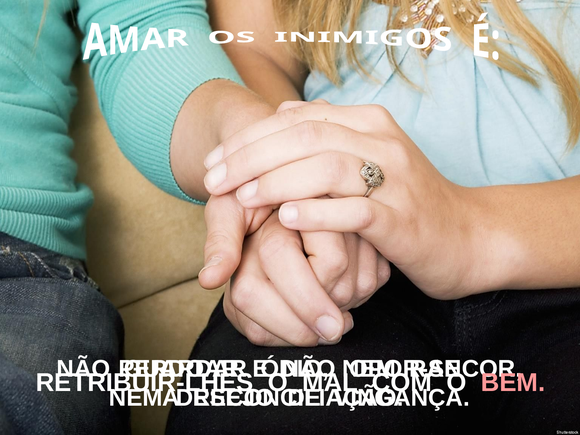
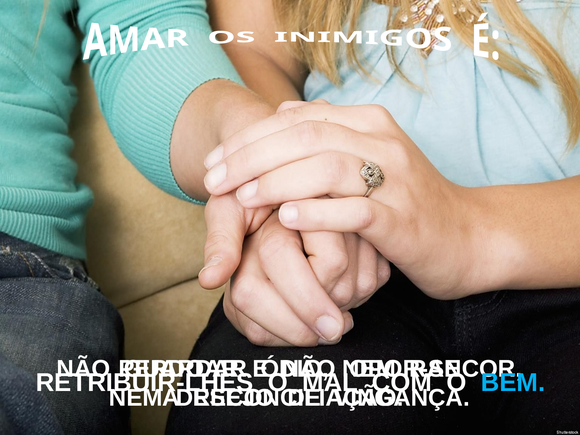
BEM colour: pink -> light blue (513, 383)
